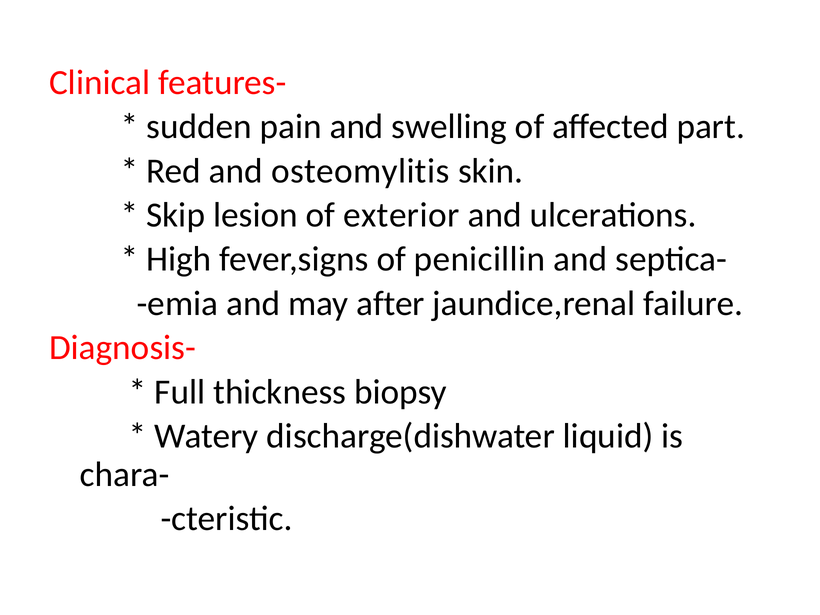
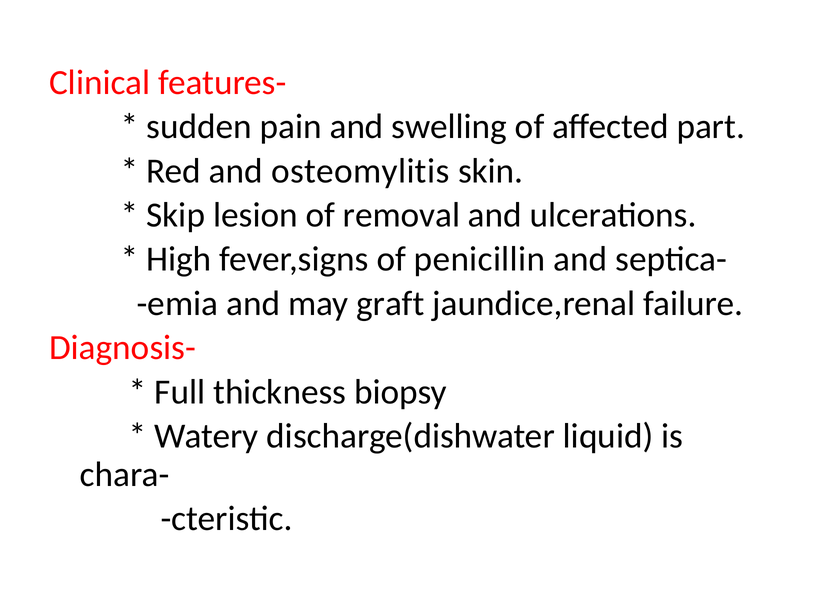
exterior: exterior -> removal (402, 215)
after: after -> graft (390, 304)
